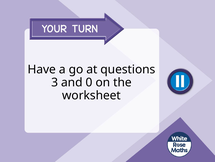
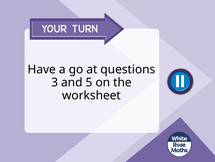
0: 0 -> 5 (89, 82)
